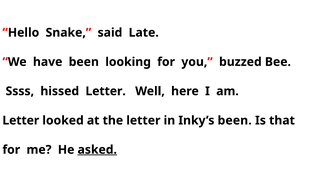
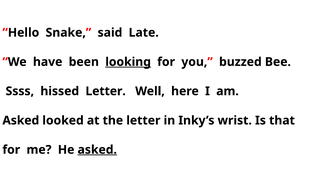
looking underline: none -> present (128, 62)
Letter: Letter -> Asked (21, 120)
Inky’s been: been -> wrist (235, 120)
